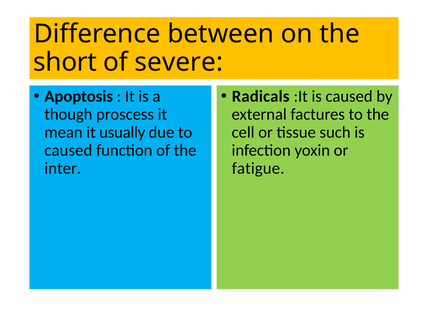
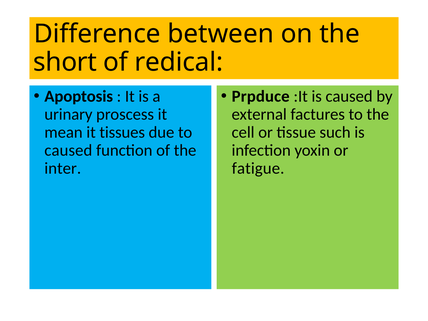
severe: severe -> redical (179, 62)
Radicals: Radicals -> Prpduce (261, 96)
though: though -> urinary (68, 114)
usually: usually -> tissues (122, 132)
